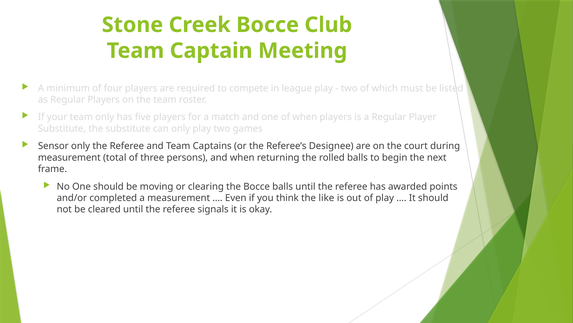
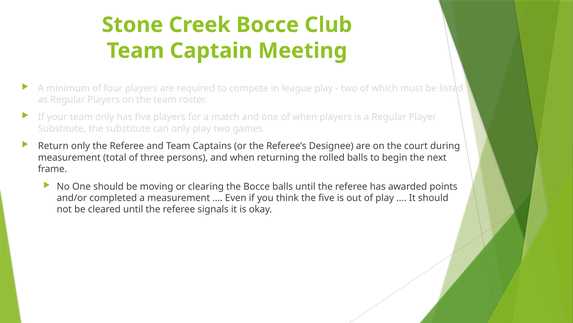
Sensor: Sensor -> Return (53, 146)
the like: like -> five (326, 198)
